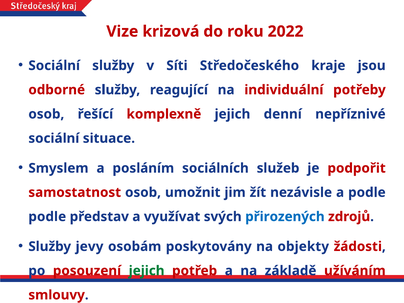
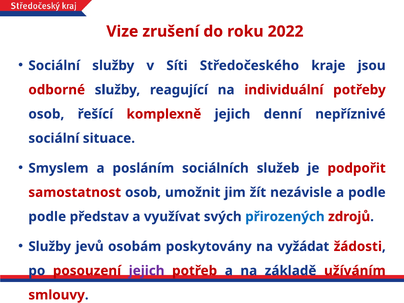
krizová: krizová -> zrušení (171, 31)
jevy: jevy -> jevů (90, 247)
objekty: objekty -> vyžádat (303, 247)
jejich colour: green -> purple (147, 271)
